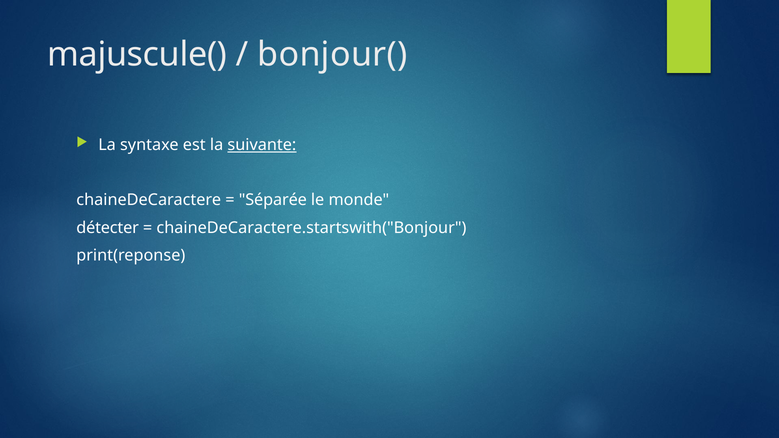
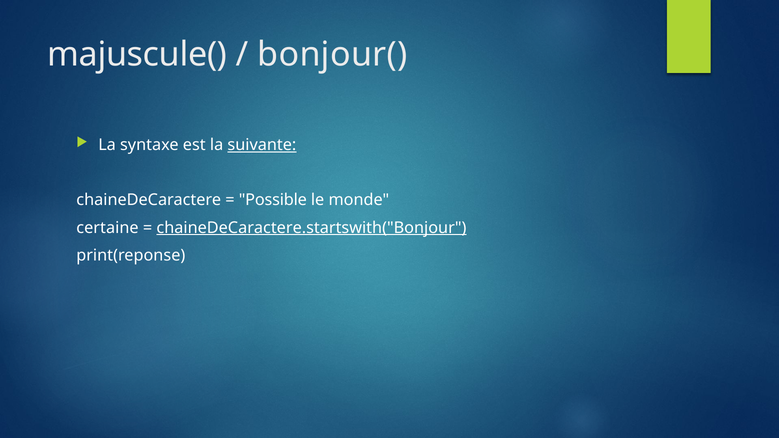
Séparée: Séparée -> Possible (273, 200)
détecter: détecter -> certaine (107, 228)
chaineDeCaractere.startswith("Bonjour underline: none -> present (311, 228)
